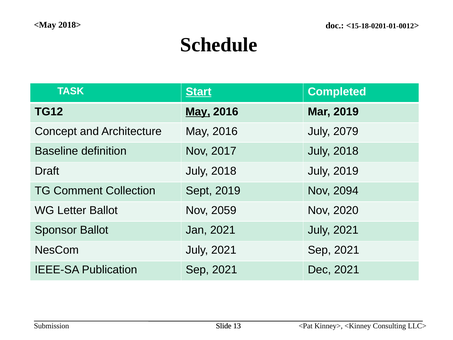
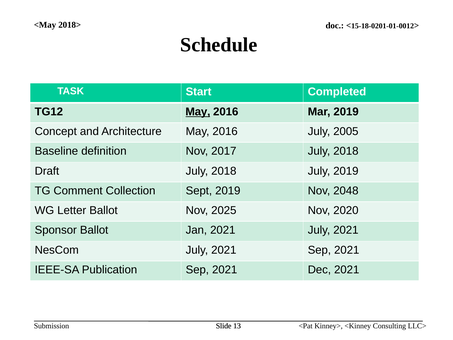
Start underline: present -> none (199, 92)
2079: 2079 -> 2005 (346, 131)
2094: 2094 -> 2048 (346, 191)
2059: 2059 -> 2025 (224, 210)
